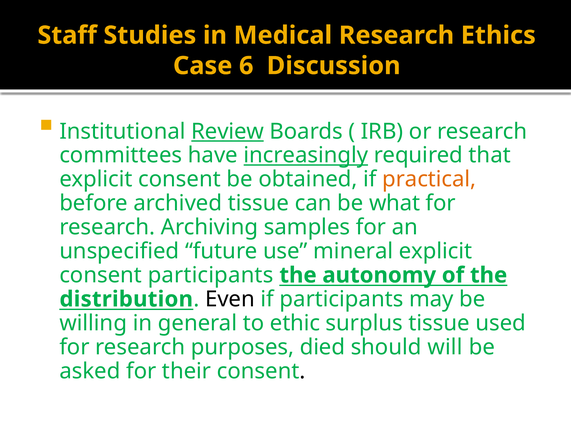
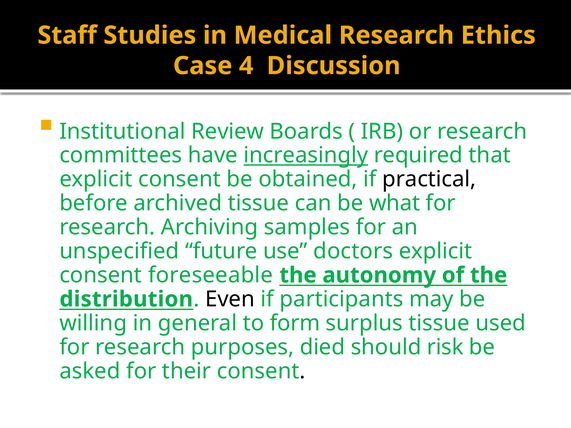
6: 6 -> 4 (246, 66)
Review underline: present -> none (228, 131)
practical colour: orange -> black (429, 179)
mineral: mineral -> doctors (353, 251)
consent participants: participants -> foreseeable (211, 275)
ethic: ethic -> form (295, 323)
will: will -> risk (445, 347)
